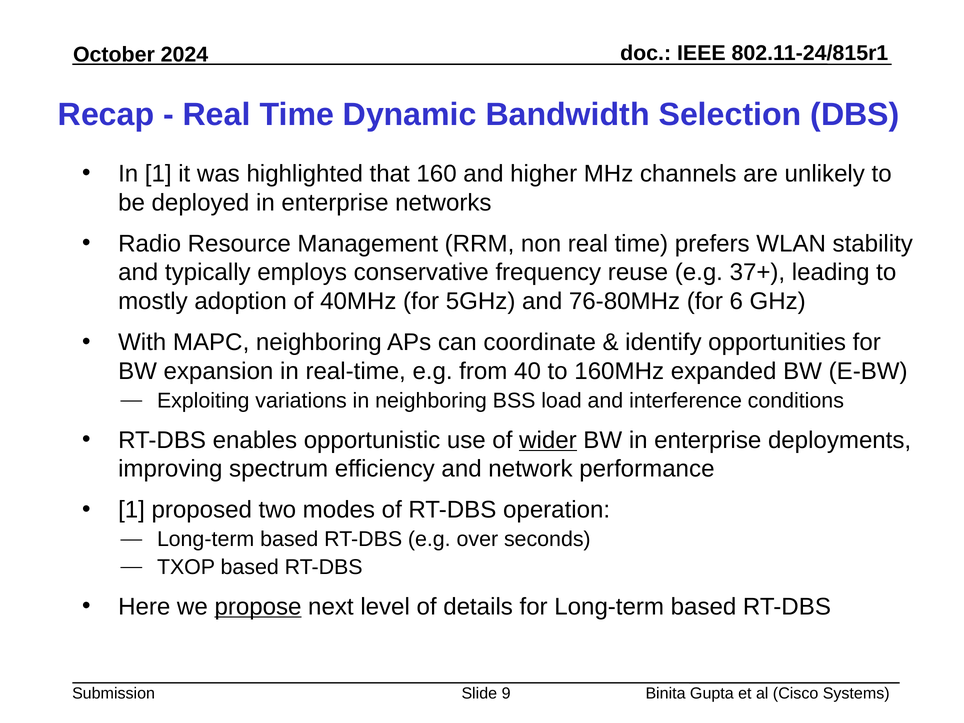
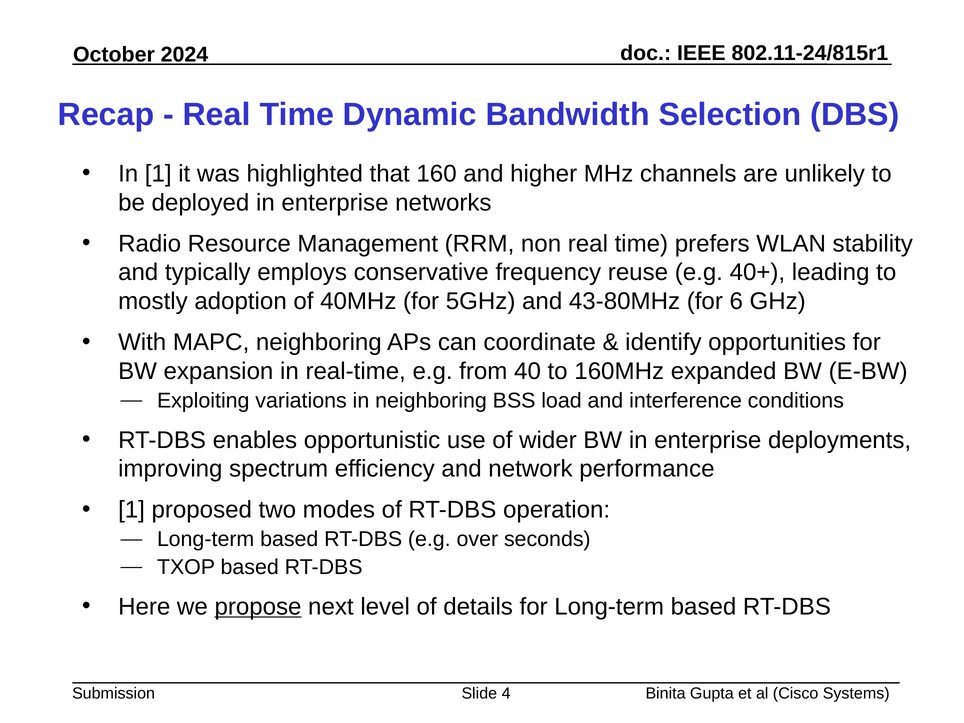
37+: 37+ -> 40+ (757, 272)
76-80MHz: 76-80MHz -> 43-80MHz (625, 301)
wider underline: present -> none (548, 440)
9: 9 -> 4 (506, 693)
